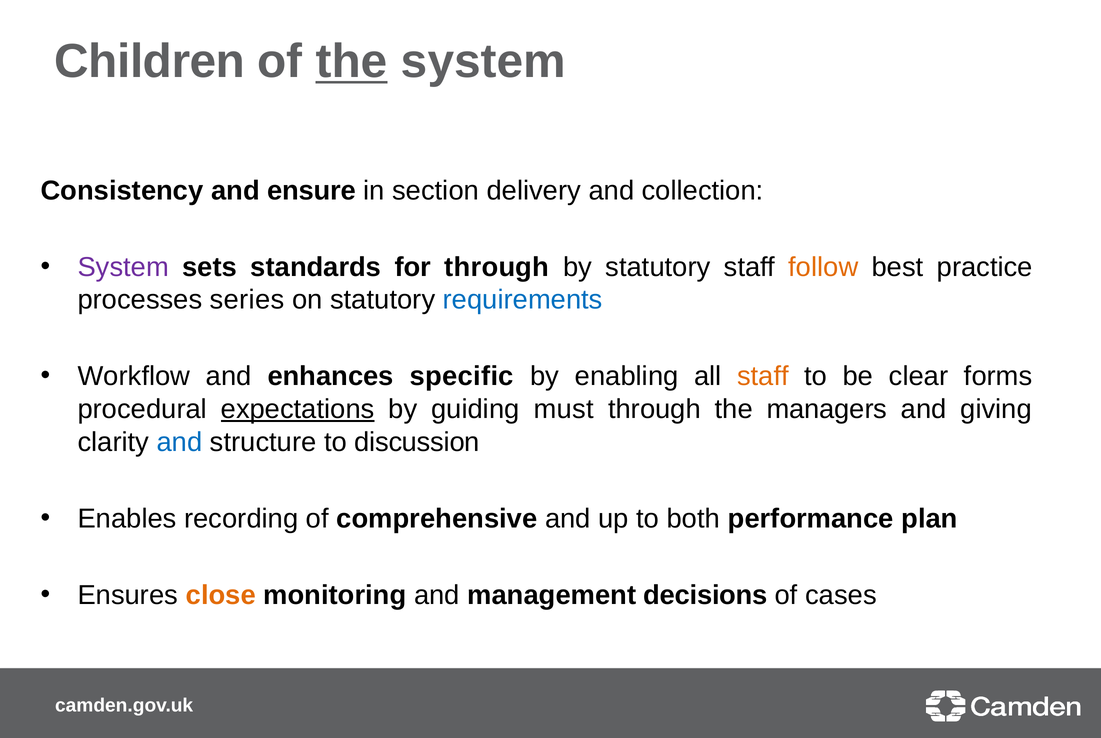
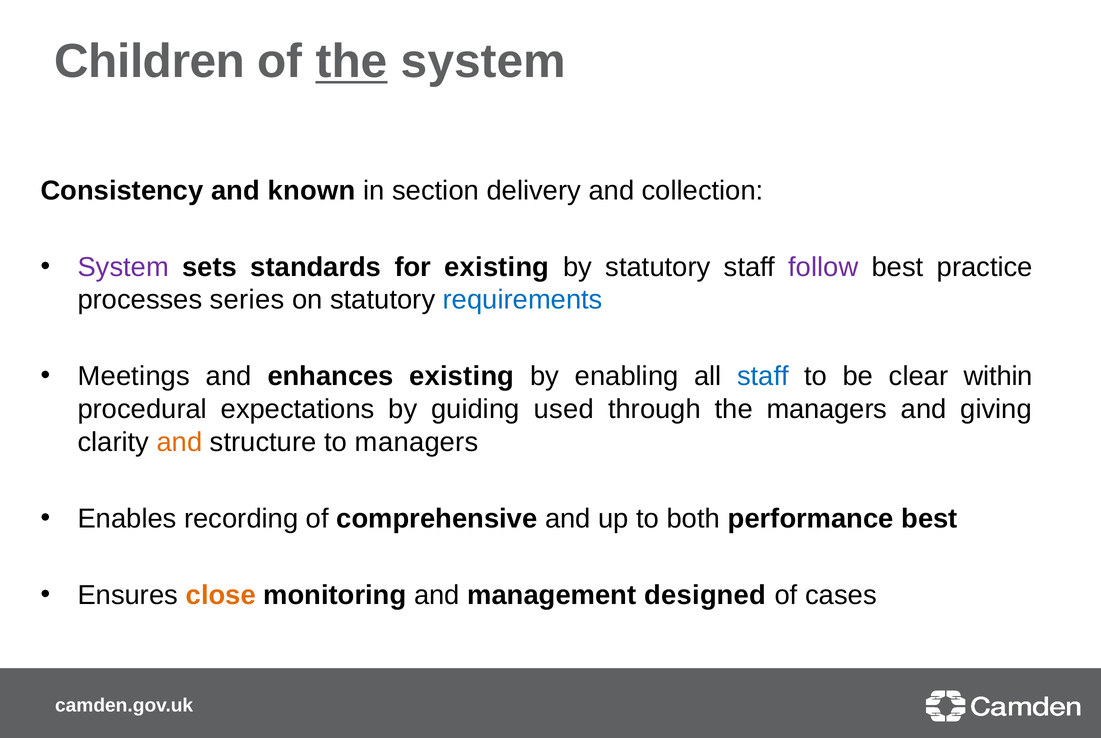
ensure: ensure -> known (311, 191)
for through: through -> existing (497, 267)
follow colour: orange -> purple (823, 267)
Workflow: Workflow -> Meetings (134, 377)
enhances specific: specific -> existing (462, 377)
staff colour: orange -> blue (763, 377)
forms: forms -> within (998, 377)
expectations underline: present -> none (298, 410)
must: must -> used (564, 410)
and colour: blue -> orange (180, 442)
to discussion: discussion -> managers (417, 442)
performance plan: plan -> best (929, 519)
decisions: decisions -> designed (705, 596)
